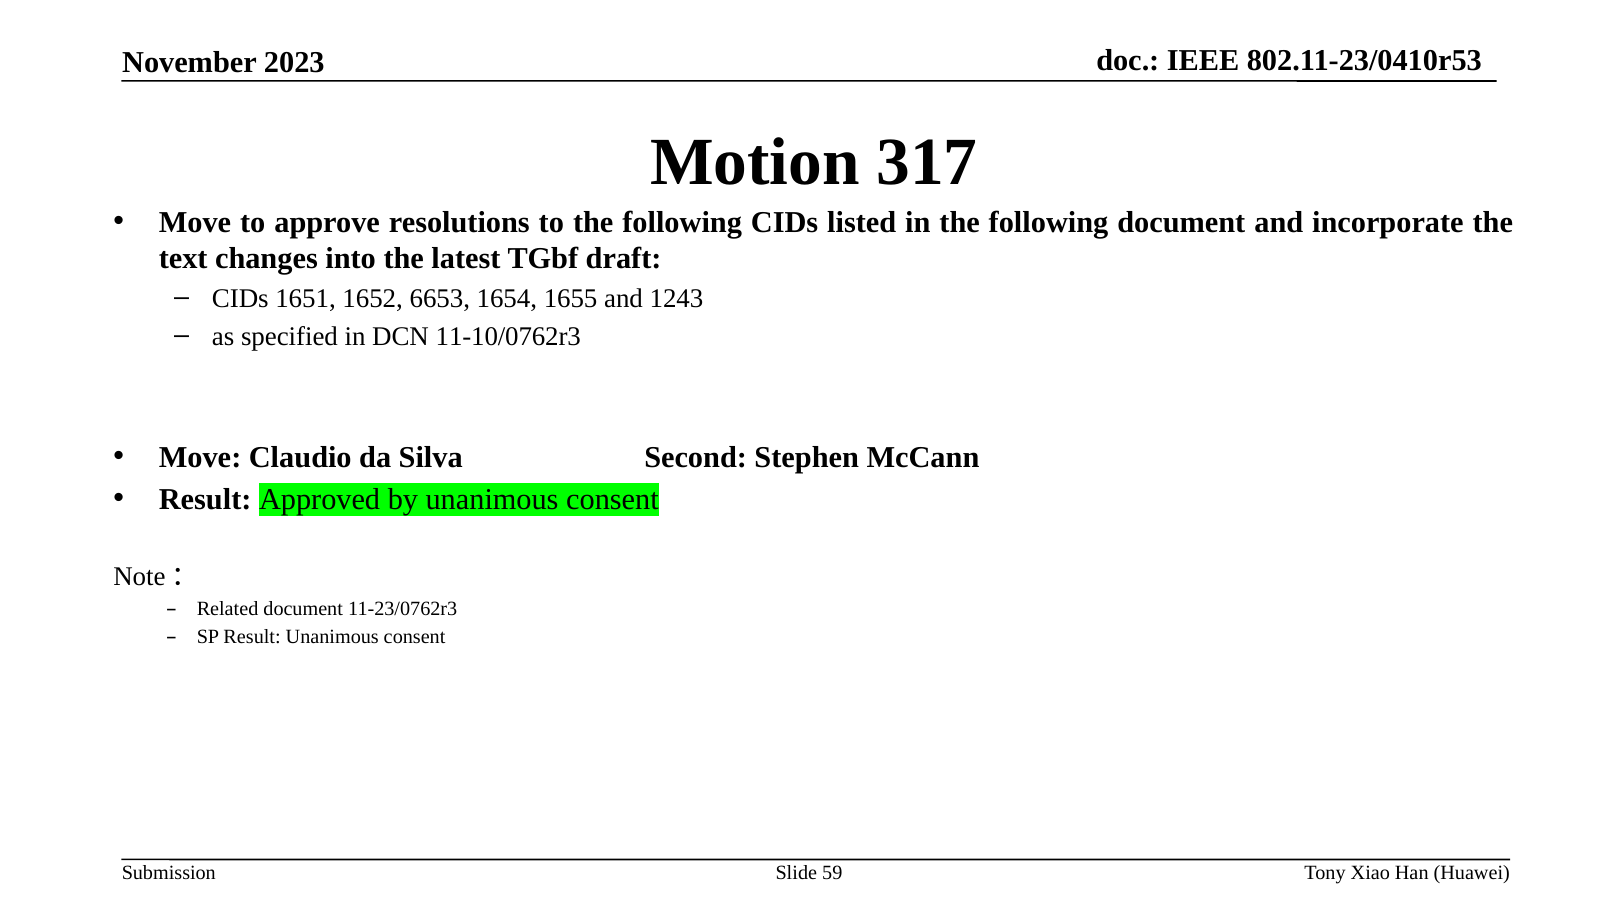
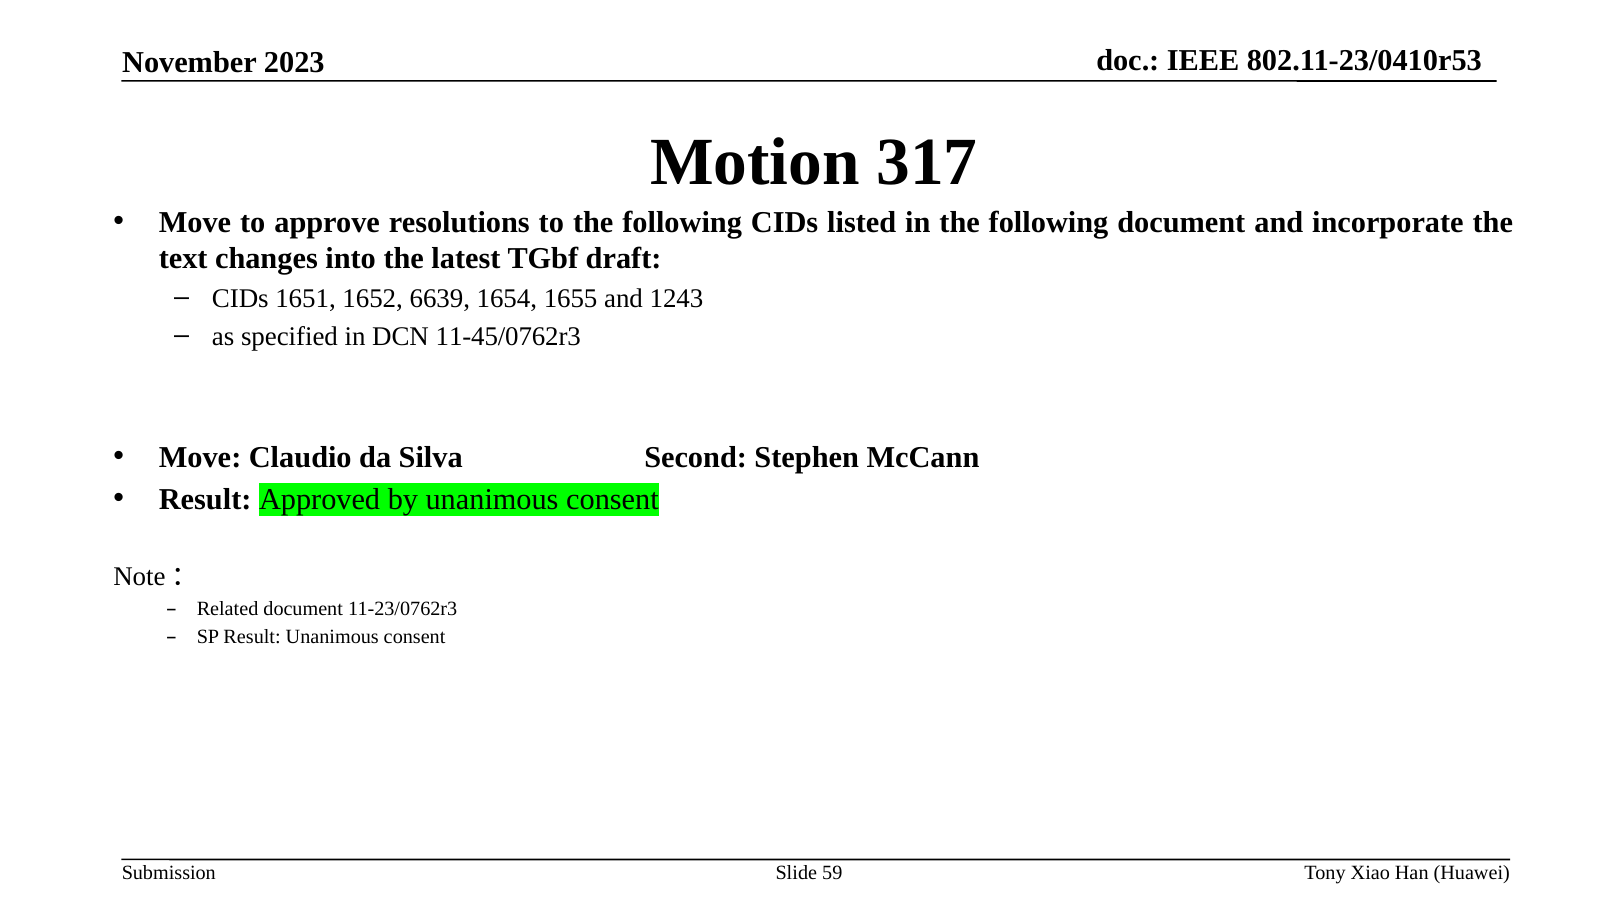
6653: 6653 -> 6639 (440, 299)
11-10/0762r3: 11-10/0762r3 -> 11-45/0762r3 (508, 336)
